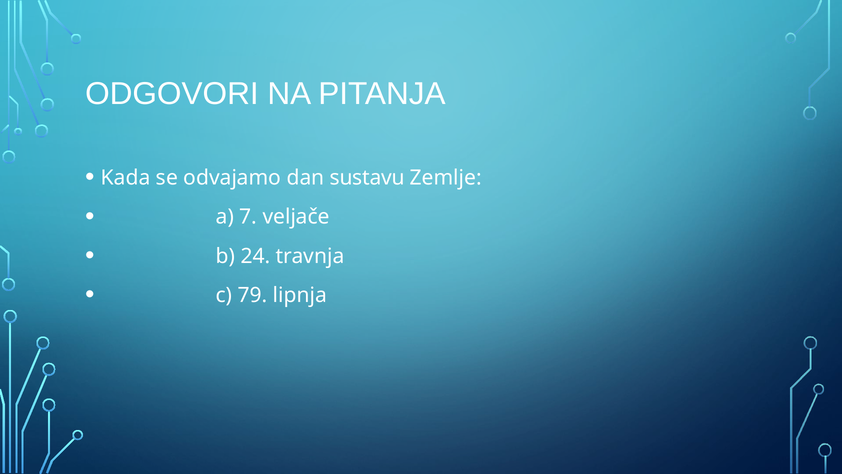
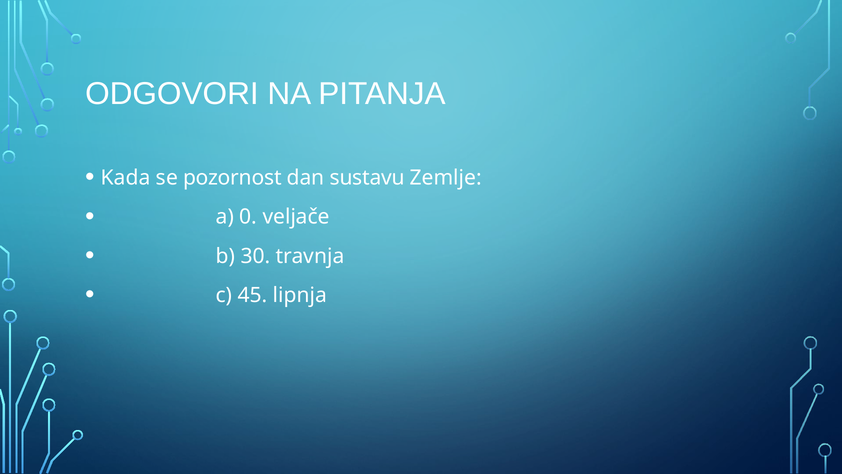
odvajamo: odvajamo -> pozornost (232, 178)
7: 7 -> 0 (248, 217)
24: 24 -> 30 (255, 256)
79: 79 -> 45 (253, 295)
